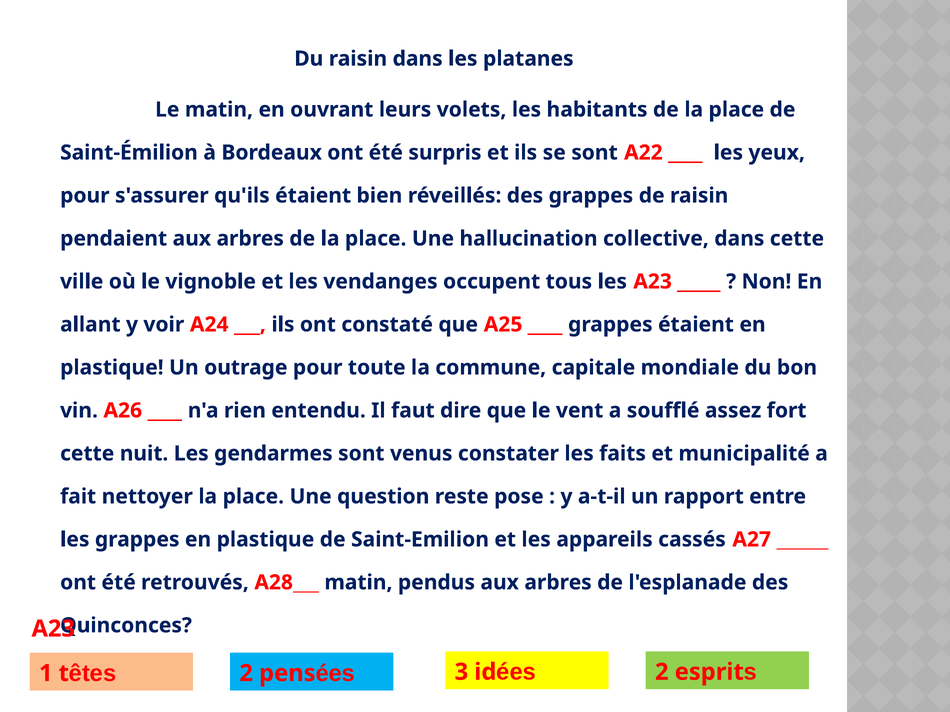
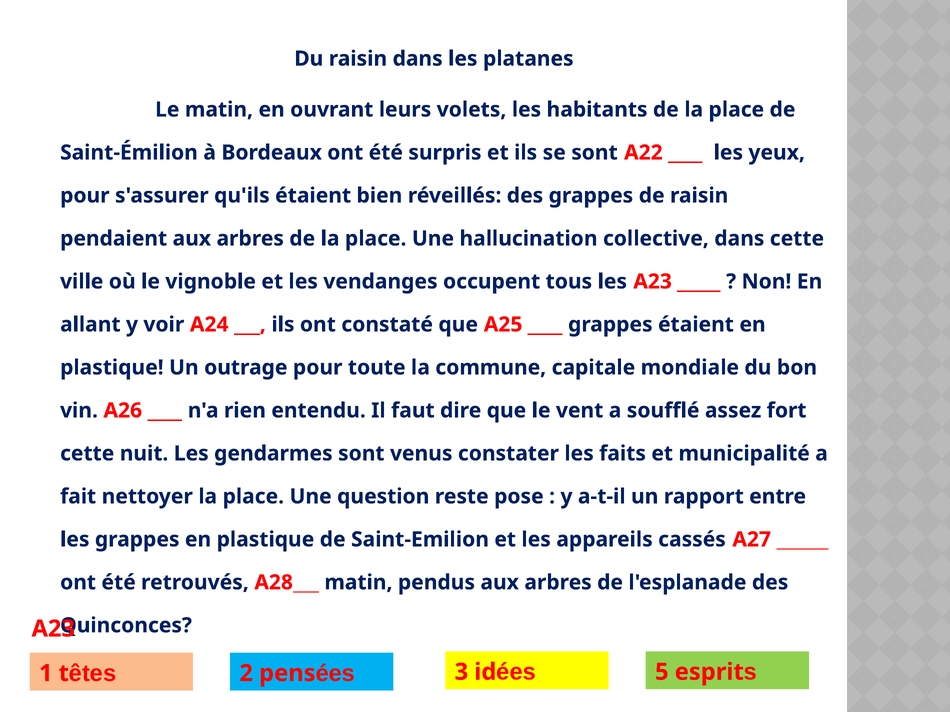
2: 2 -> 5 (662, 672)
